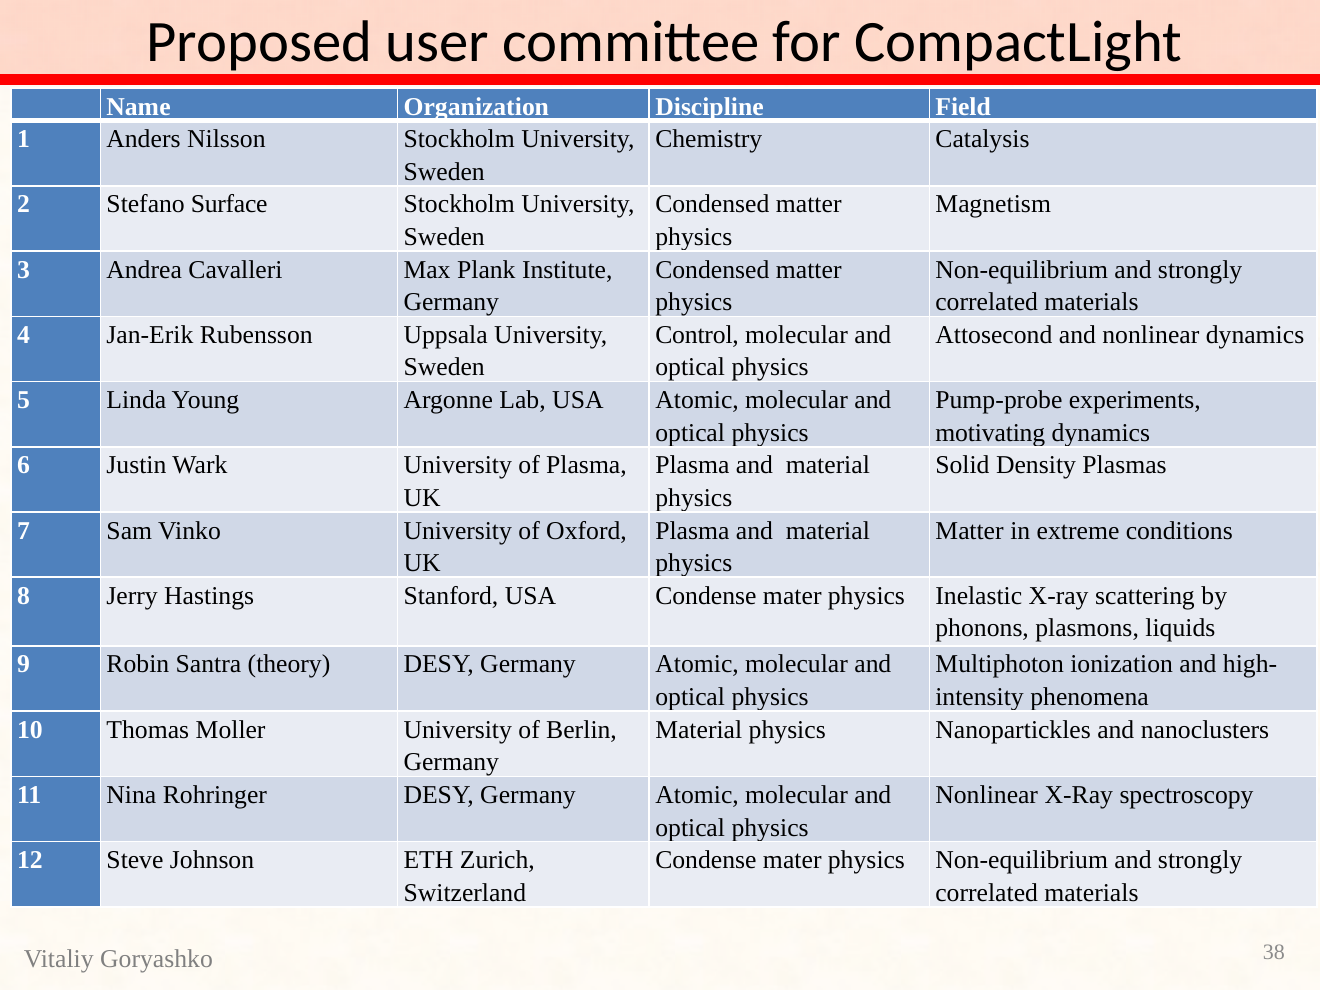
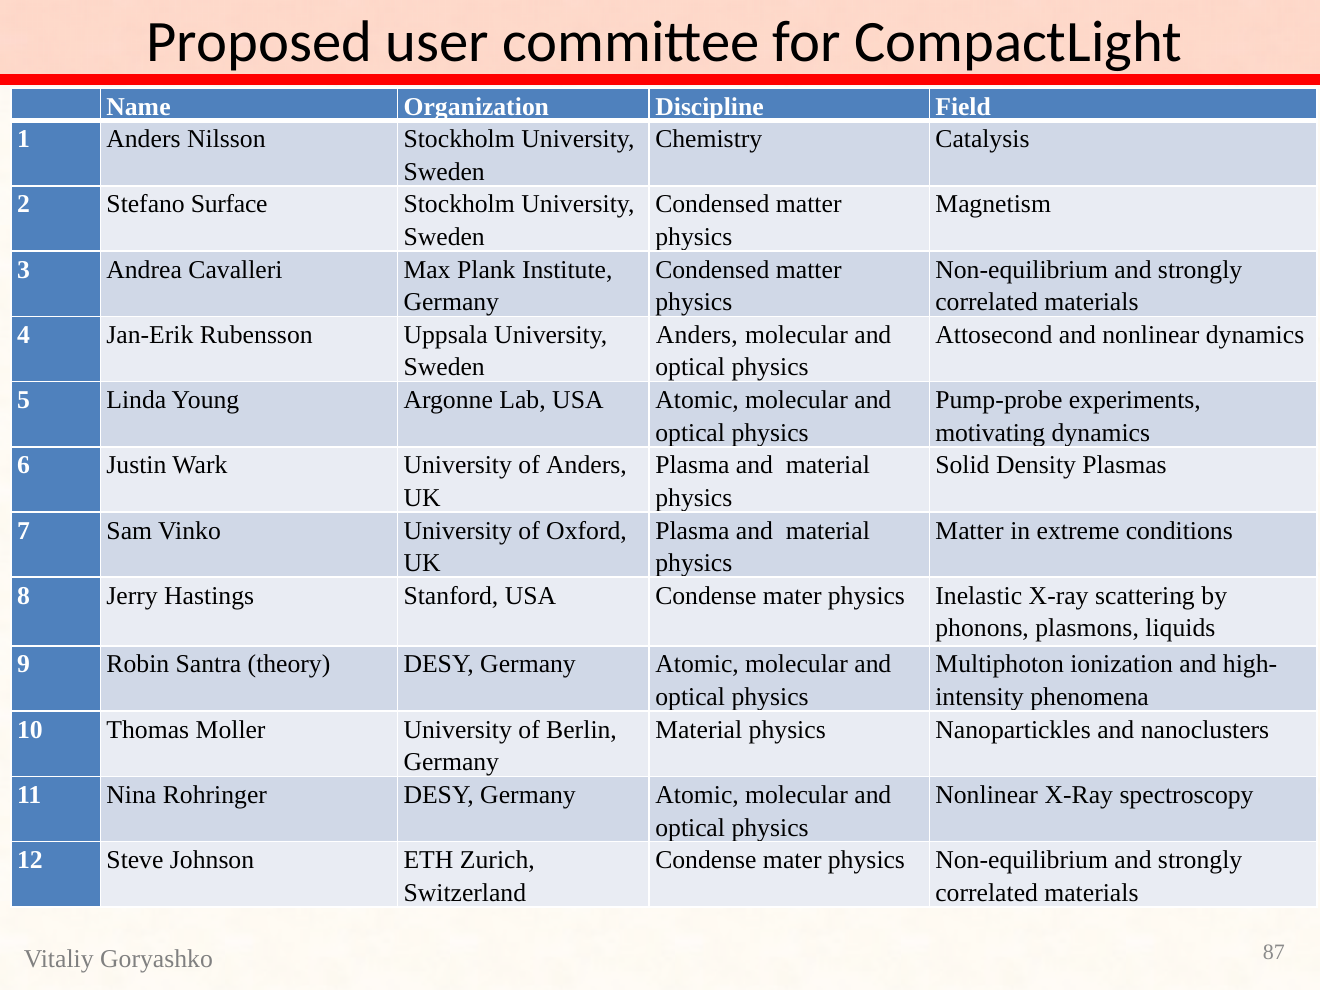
Control: Control -> Anders (697, 335)
of Plasma: Plasma -> Anders (586, 465)
38: 38 -> 87 (1274, 952)
